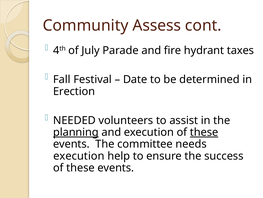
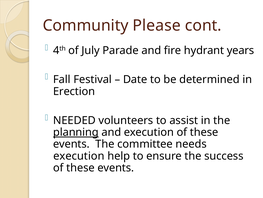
Assess: Assess -> Please (157, 25)
taxes: taxes -> years (240, 50)
these underline: present -> none (204, 132)
